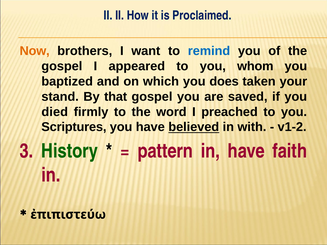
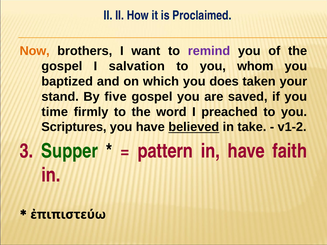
remind colour: blue -> purple (209, 51)
appeared: appeared -> salvation (137, 66)
that: that -> five (116, 97)
died: died -> time (55, 112)
with: with -> take (252, 127)
History: History -> Supper (70, 151)
